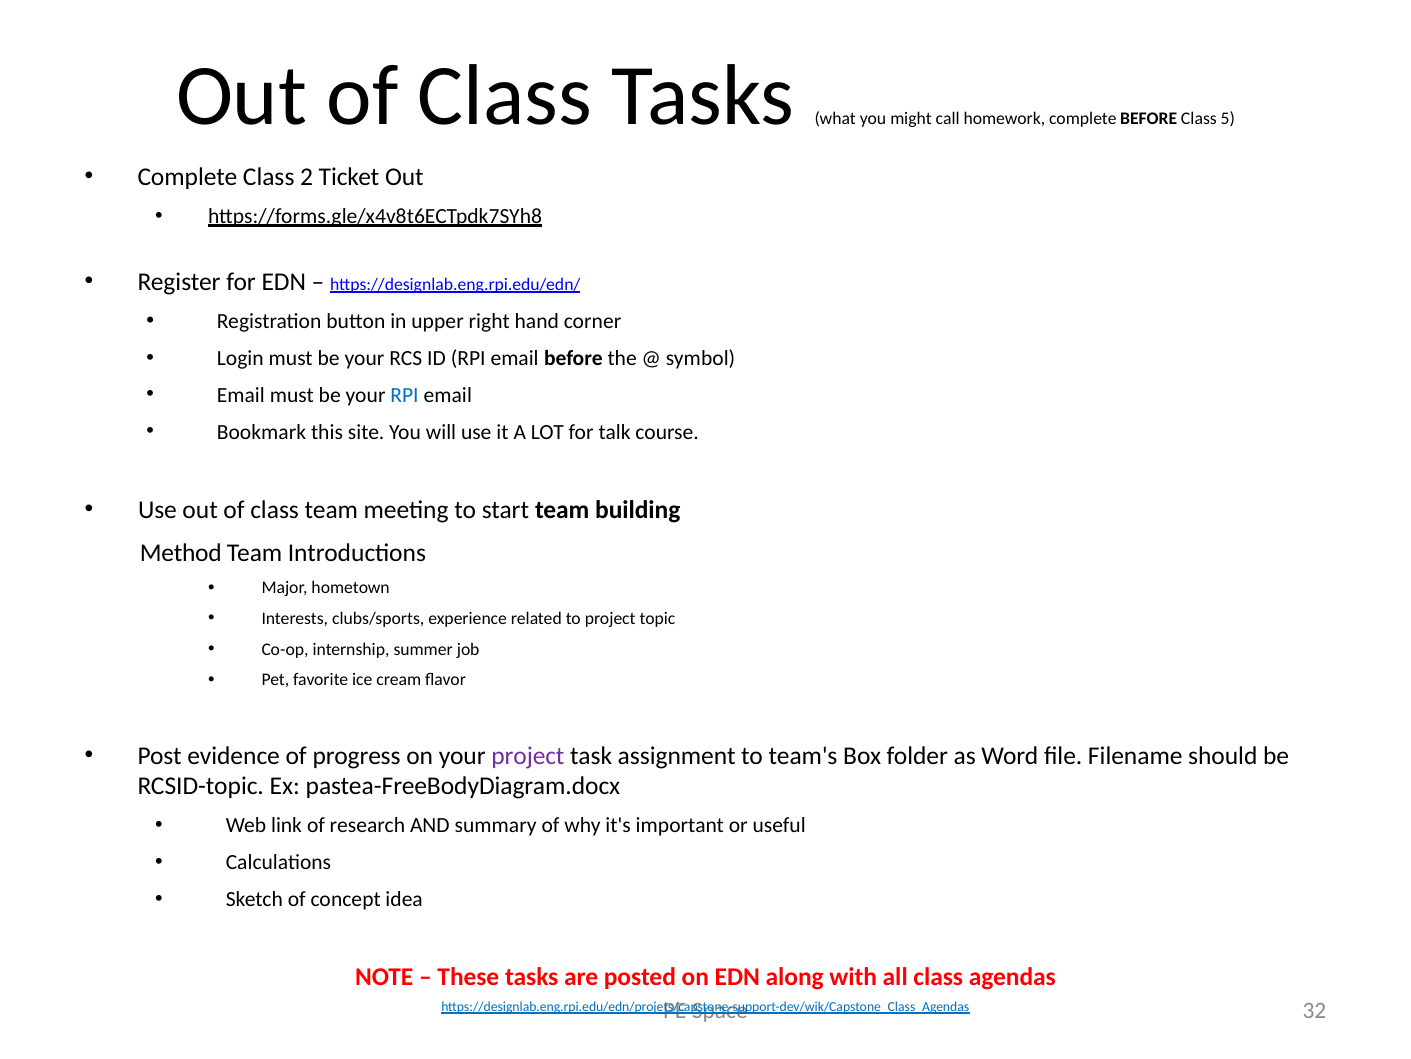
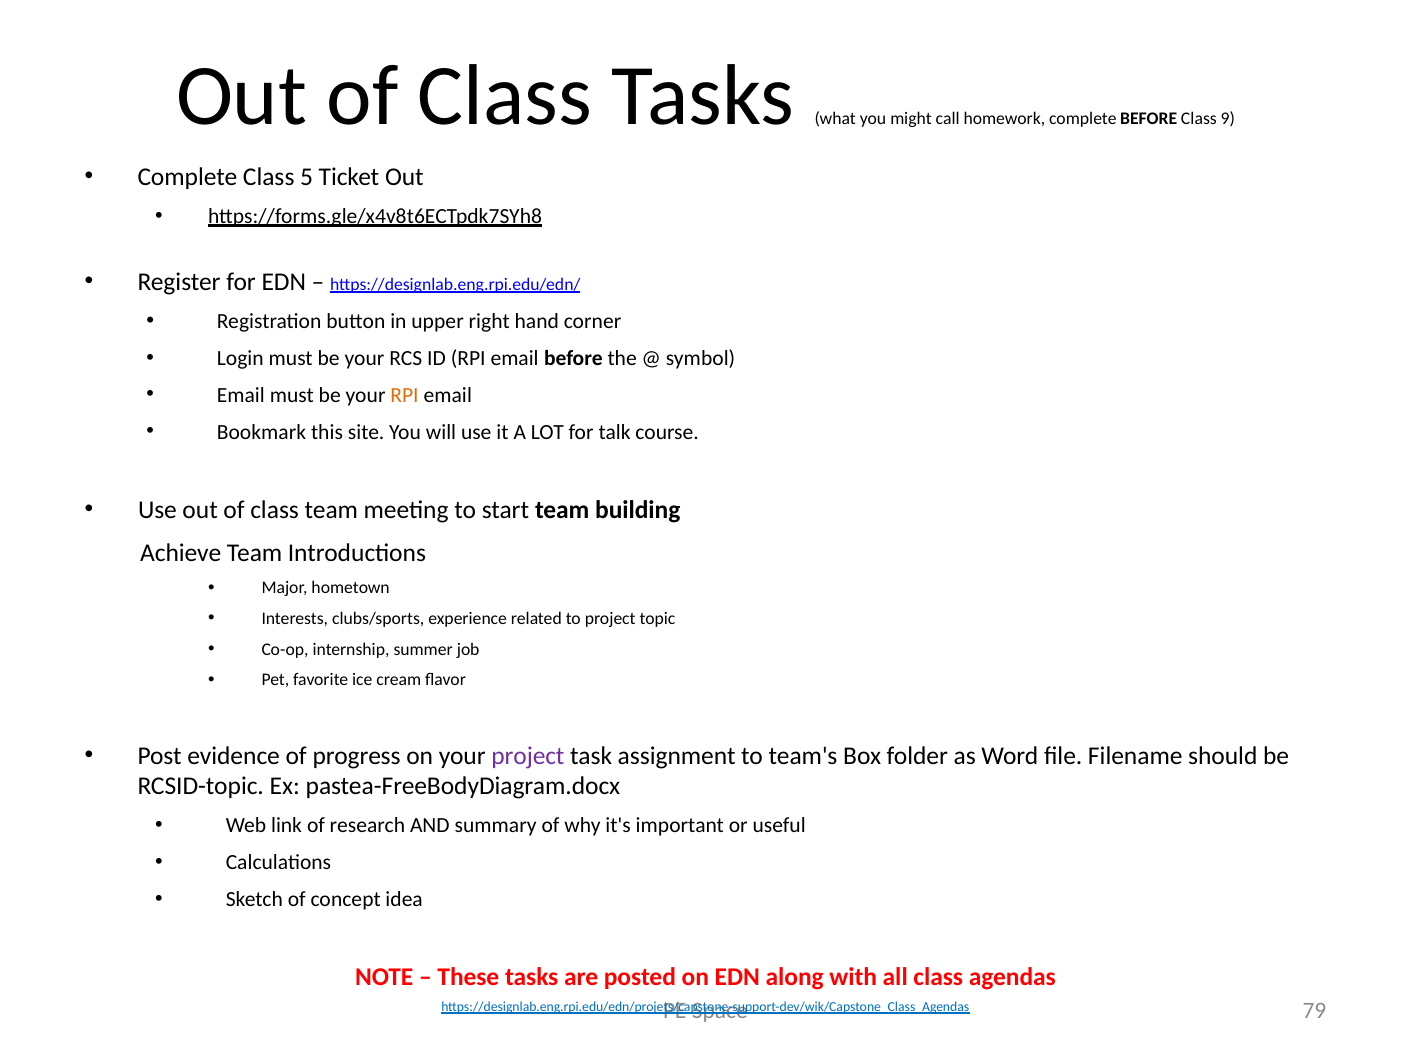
5: 5 -> 9 (1228, 119)
2: 2 -> 5 (306, 177)
RPI colour: blue -> orange (405, 395)
Method: Method -> Achieve (181, 553)
32: 32 -> 79 (1314, 1010)
